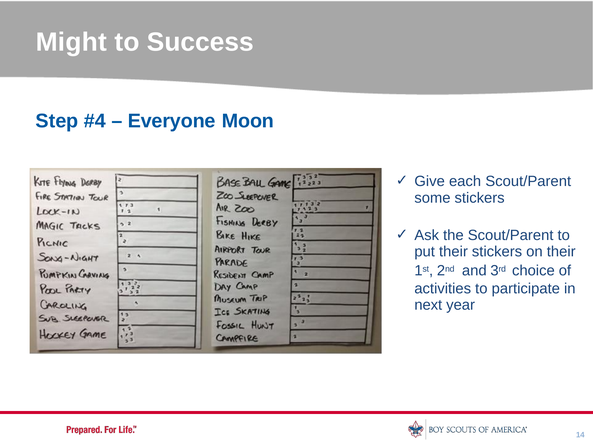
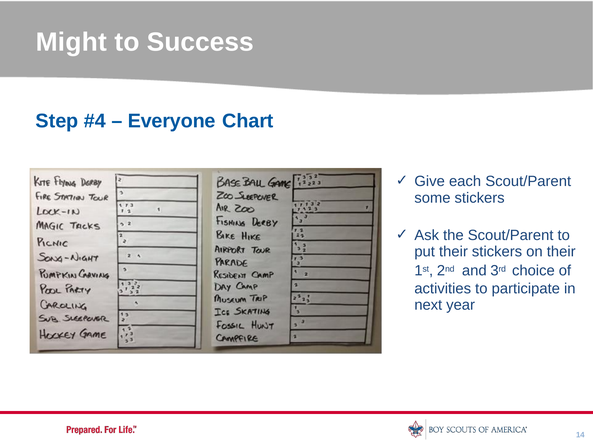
Moon: Moon -> Chart (248, 121)
